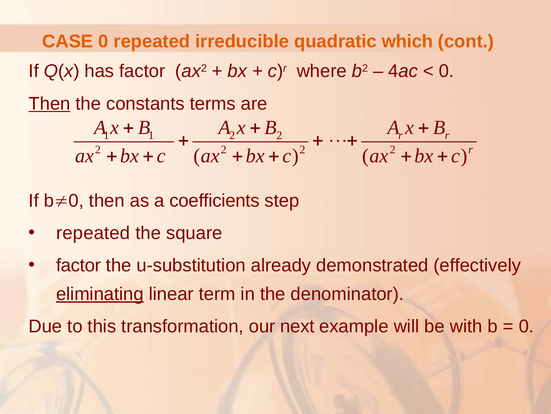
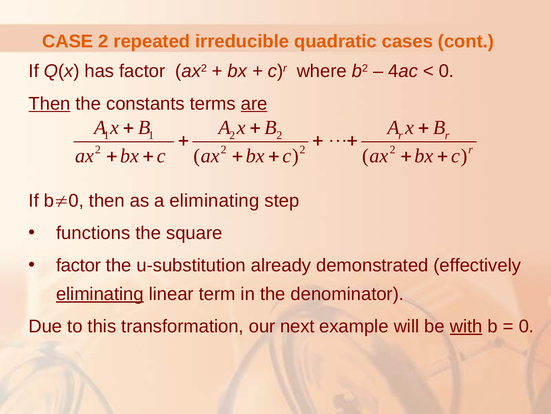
CASE 0: 0 -> 2 (103, 41)
which: which -> cases (407, 41)
are underline: none -> present (254, 103)
a coefficients: coefficients -> eliminating (214, 200)
repeated: repeated -> functions (93, 233)
with underline: none -> present (466, 326)
